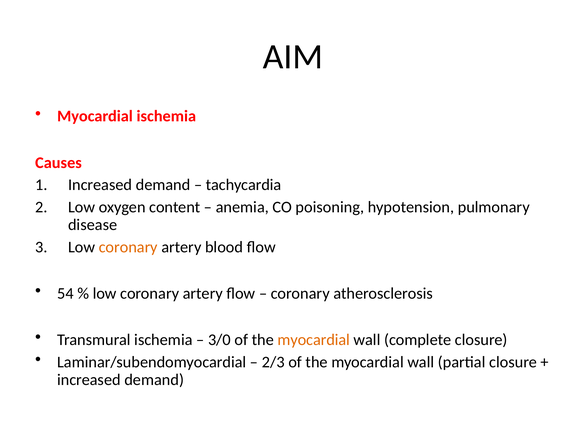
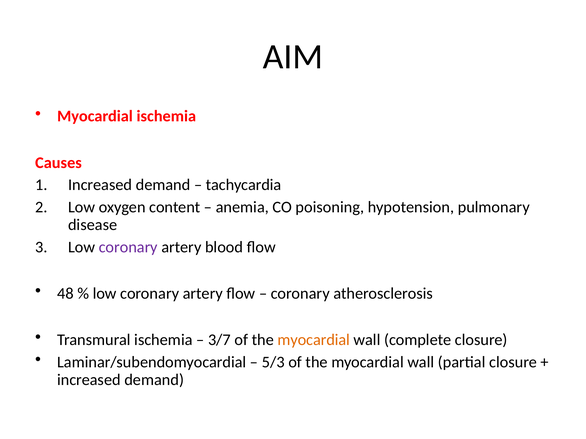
coronary colour: orange -> purple (128, 247)
54: 54 -> 48 (65, 294)
3/0: 3/0 -> 3/7 (219, 340)
2/3: 2/3 -> 5/3 (273, 362)
